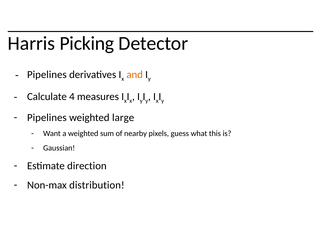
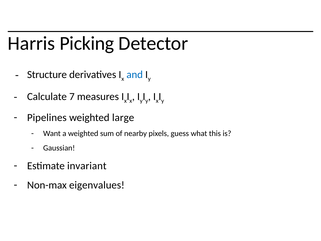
Pipelines: Pipelines -> Structure (47, 75)
and colour: orange -> blue (135, 75)
4: 4 -> 7 (72, 97)
direction: direction -> invariant (87, 166)
distribution: distribution -> eigenvalues (97, 185)
